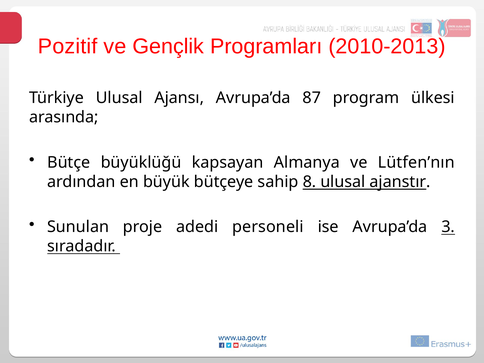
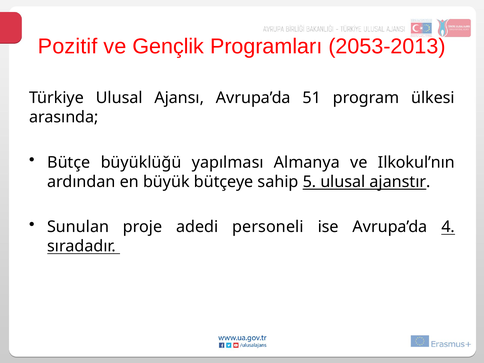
2010-2013: 2010-2013 -> 2053-2013 (387, 46)
87: 87 -> 51 (312, 98)
kapsayan: kapsayan -> yapılması (228, 162)
Lütfen’nın: Lütfen’nın -> Ilkokul’nın (416, 162)
8: 8 -> 5 (309, 182)
3: 3 -> 4 (448, 227)
